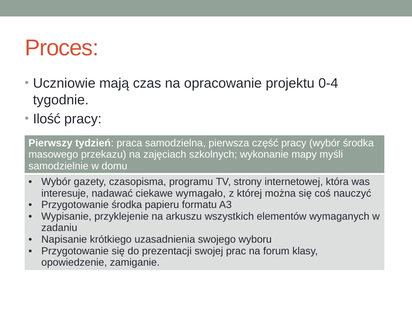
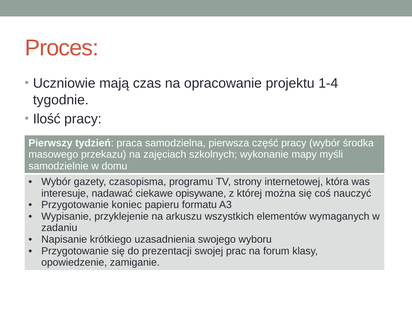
0-4: 0-4 -> 1-4 (328, 83)
wymagało: wymagało -> opisywane (201, 193)
Przygotowanie środka: środka -> koniec (127, 205)
